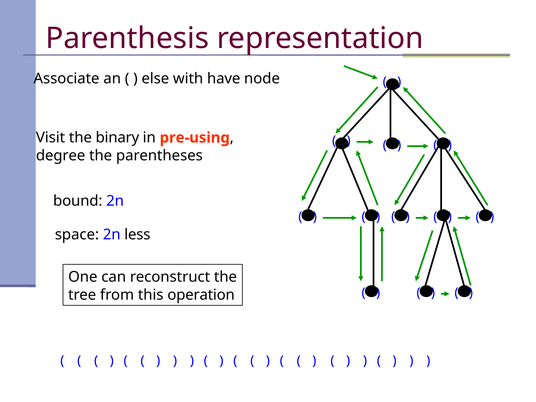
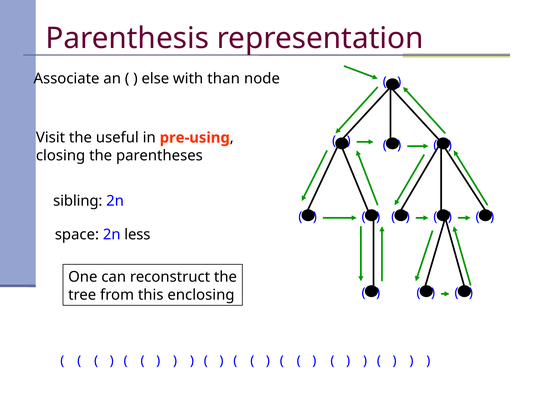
have: have -> than (224, 79)
binary: binary -> useful (117, 138)
degree: degree -> closing (61, 156)
bound: bound -> sibling (78, 201)
operation: operation -> enclosing (201, 295)
